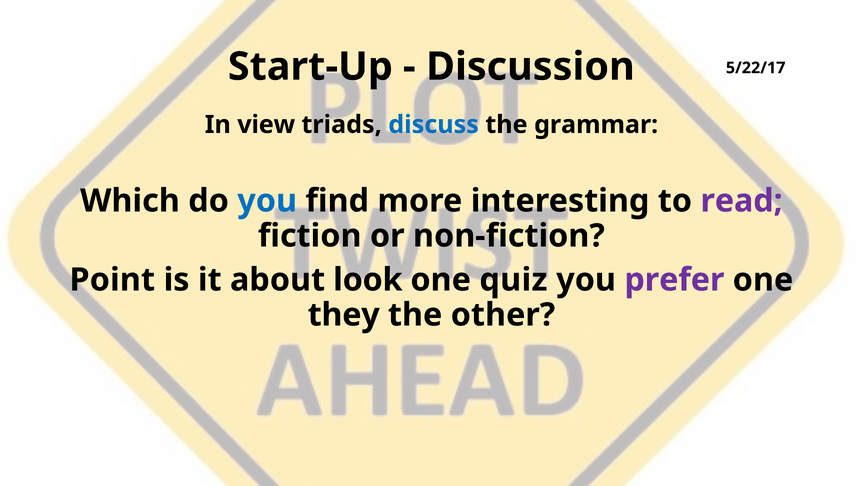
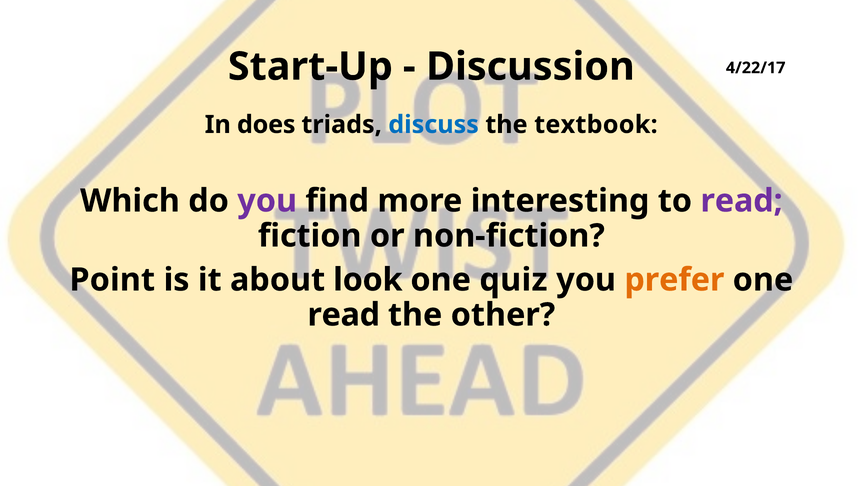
5/22/17: 5/22/17 -> 4/22/17 (756, 68)
view: view -> does (266, 125)
grammar: grammar -> textbook (596, 125)
you colour: blue -> purple (267, 201)
prefer colour: purple -> orange (674, 280)
they: they -> read (344, 314)
